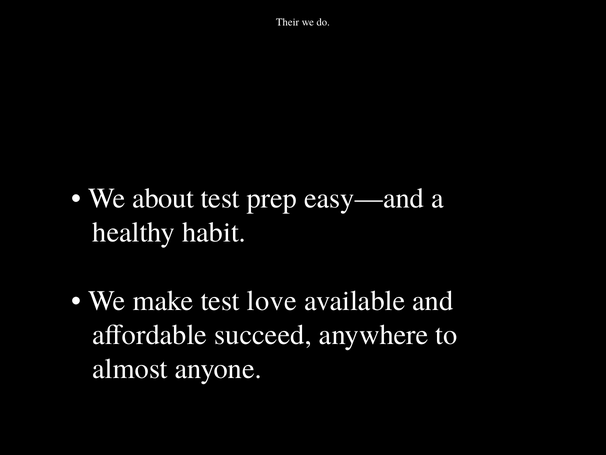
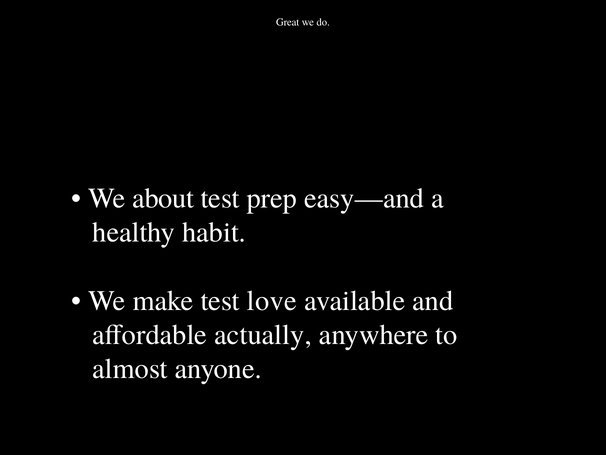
Their: Their -> Great (288, 22)
succeed: succeed -> actually (263, 335)
